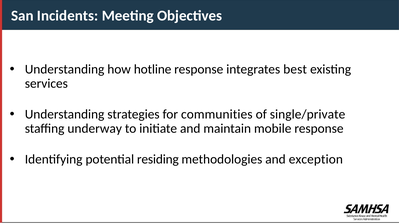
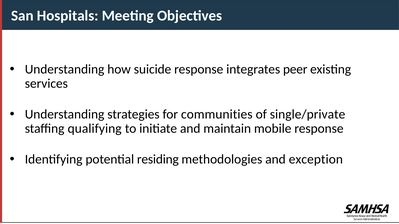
Incidents: Incidents -> Hospitals (68, 16)
hotline: hotline -> suicide (153, 69)
best: best -> peer (295, 69)
underway: underway -> qualifying (95, 129)
